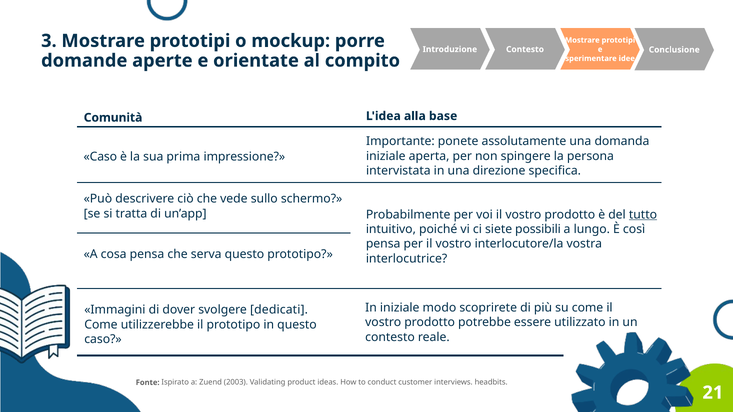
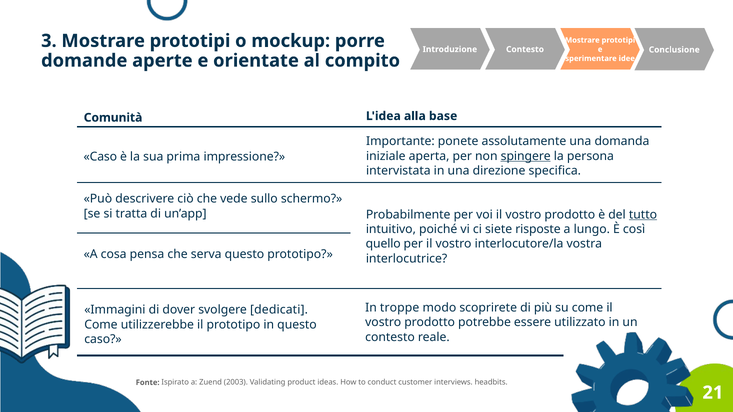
spingere underline: none -> present (526, 156)
possibili: possibili -> risposte (538, 229)
pensa: pensa -> quello (383, 244)
In iniziale: iniziale -> troppe (400, 308)
